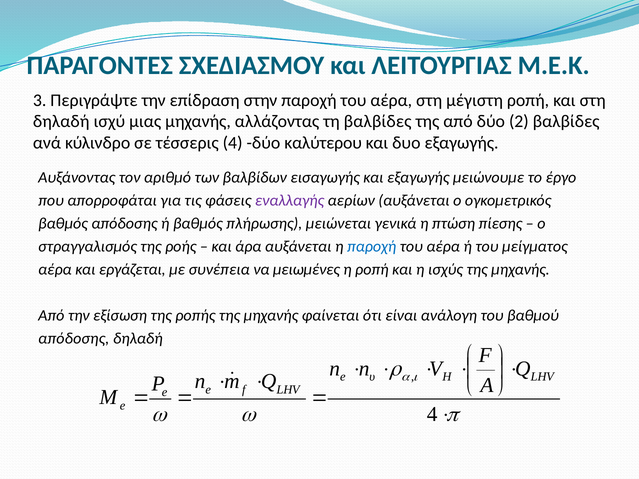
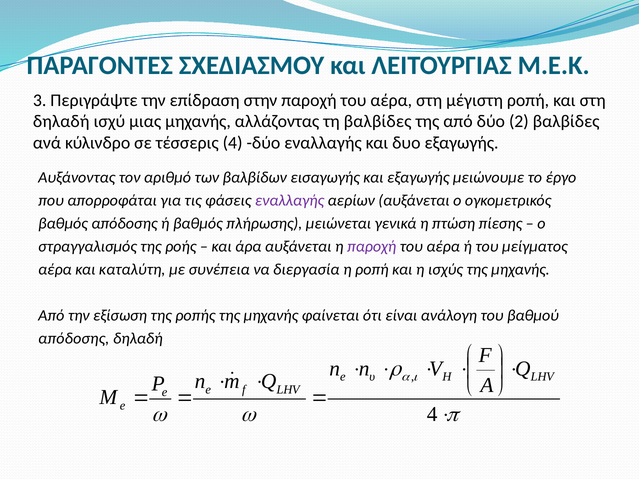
δύο καλύτερου: καλύτερου -> εναλλαγής (323, 143)
παροχή colour: blue -> purple (372, 247)
εργάζεται: εργάζεται -> καταλύτη (132, 270)
μειωμένες: μειωμένες -> διεργασία (306, 270)
